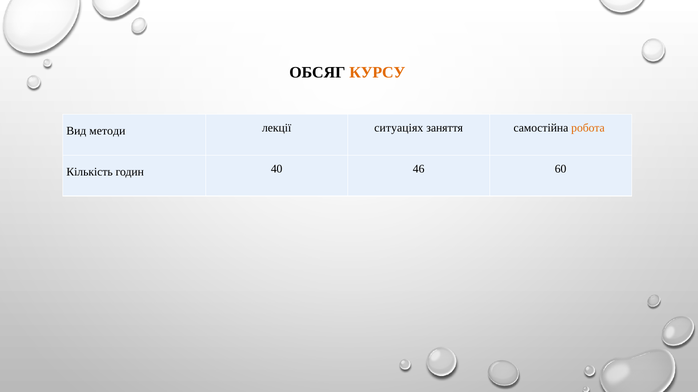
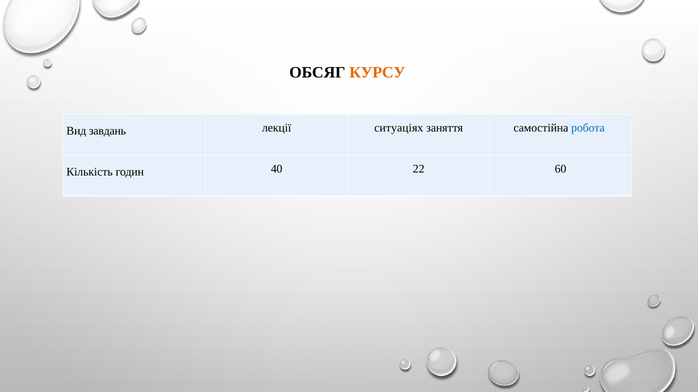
методи: методи -> завдань (107, 131)
робота colour: orange -> blue (588, 128)
46: 46 -> 22 (419, 169)
